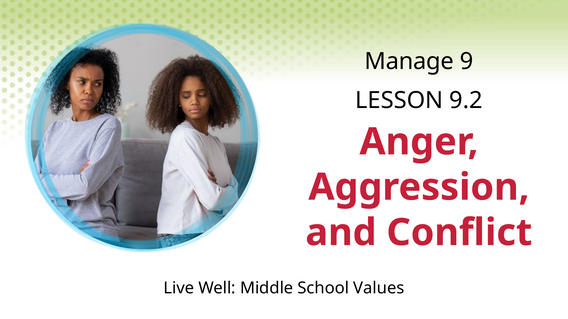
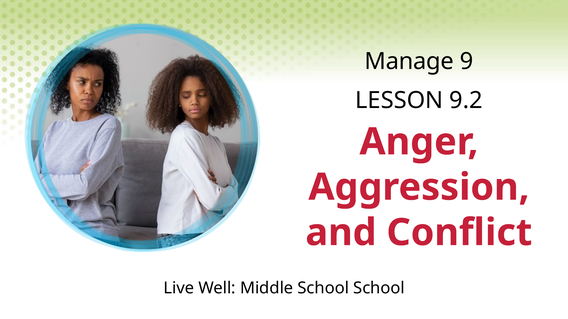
School Values: Values -> School (379, 289)
